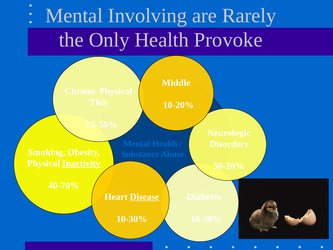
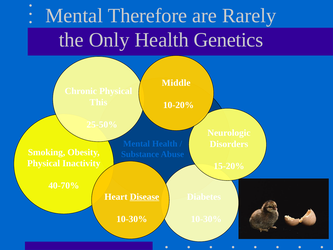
Involving: Involving -> Therefore (148, 16)
Provoke: Provoke -> Genetics (228, 40)
Inactivity underline: present -> none (81, 163)
50-20%: 50-20% -> 15-20% (229, 166)
